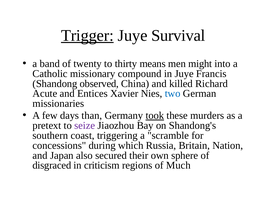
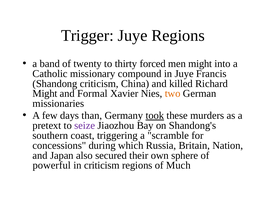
Trigger underline: present -> none (87, 35)
Juye Survival: Survival -> Regions (178, 35)
means: means -> forced (153, 63)
Shandong observed: observed -> criticism (99, 83)
Acute: Acute -> Might (45, 93)
Entices: Entices -> Formal (92, 93)
two colour: blue -> orange (173, 93)
disgraced: disgraced -> powerful (52, 165)
